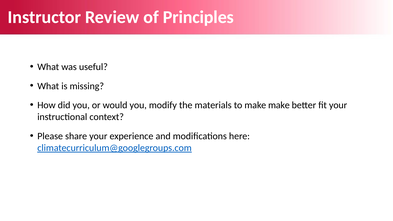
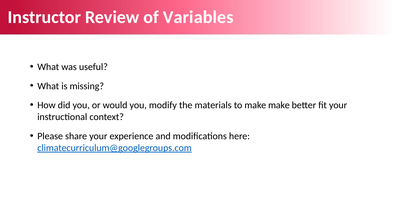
Principles: Principles -> Variables (198, 17)
